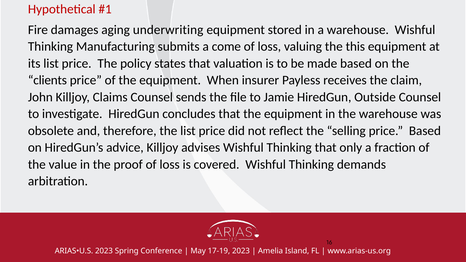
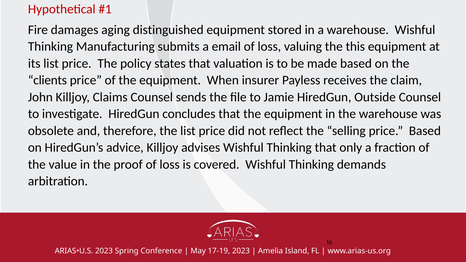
underwriting: underwriting -> distinguished (168, 30)
come: come -> email (226, 47)
